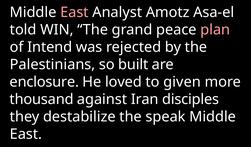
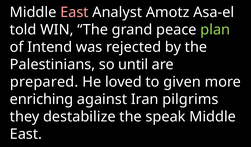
plan colour: pink -> light green (215, 30)
built: built -> until (133, 65)
enclosure: enclosure -> prepared (44, 82)
thousand: thousand -> enriching (42, 99)
disciples: disciples -> pilgrims (190, 99)
